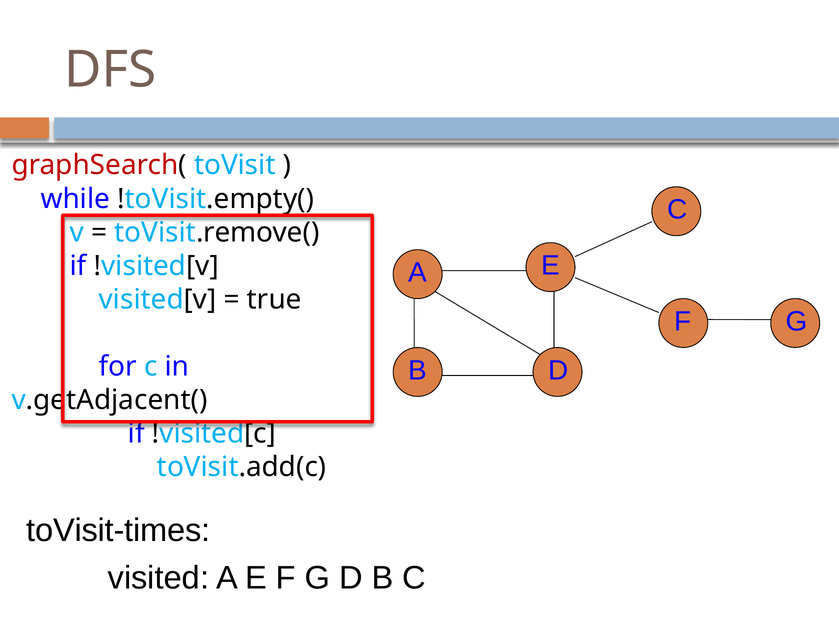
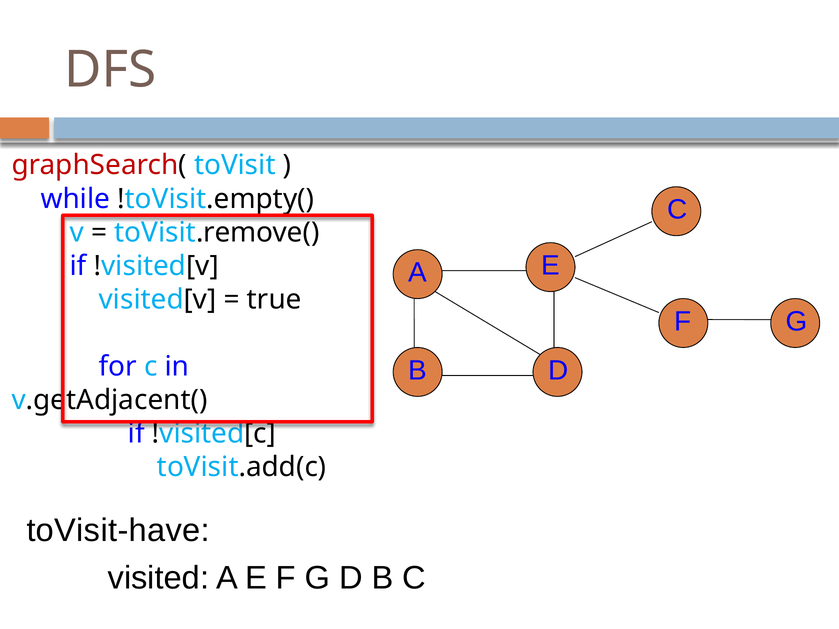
toVisit-times: toVisit-times -> toVisit-have (118, 531)
